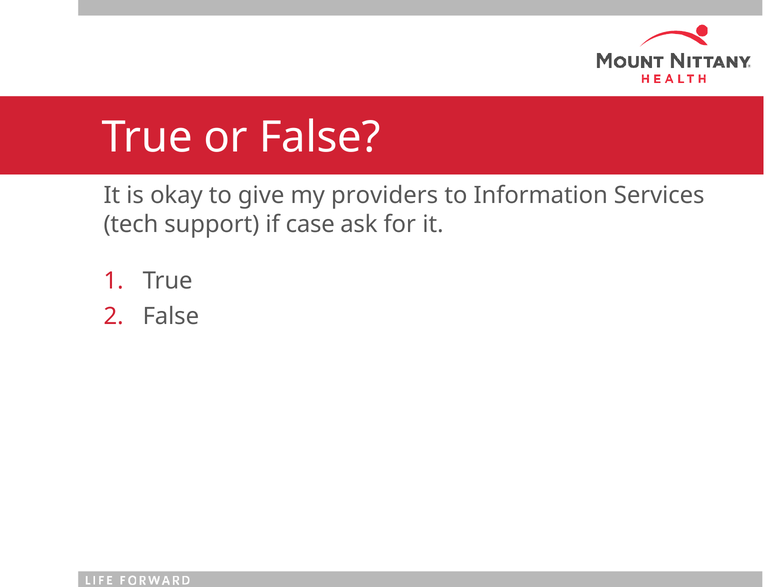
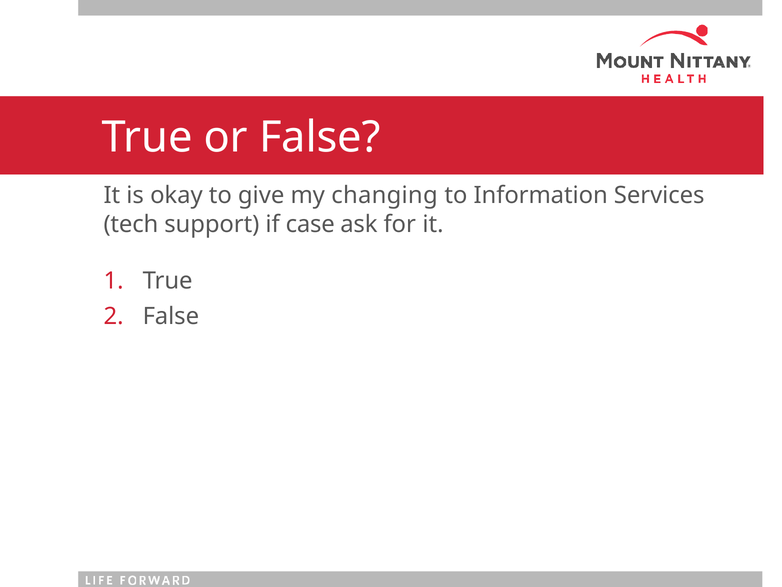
providers: providers -> changing (385, 195)
